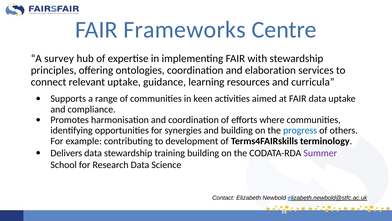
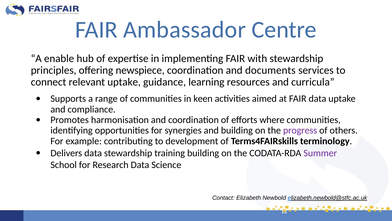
Frameworks: Frameworks -> Ambassador (184, 30)
survey: survey -> enable (59, 58)
ontologies: ontologies -> newspiece (140, 70)
elaboration: elaboration -> documents (270, 70)
progress colour: blue -> purple (300, 130)
